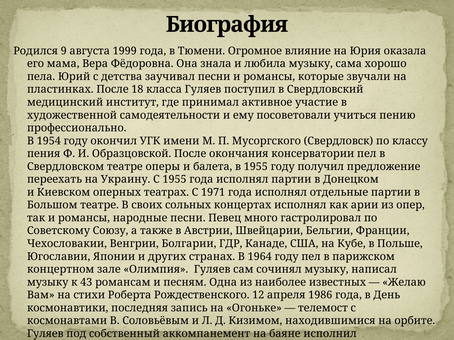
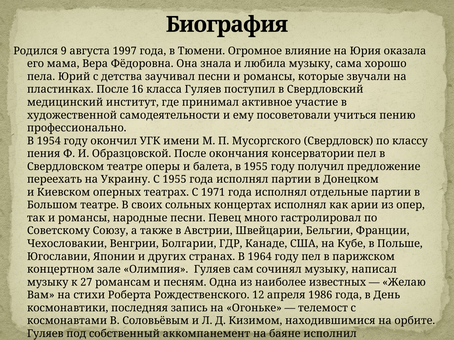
1999: 1999 -> 1997 (125, 51)
18: 18 -> 16 (137, 90)
43: 43 -> 27 (86, 283)
